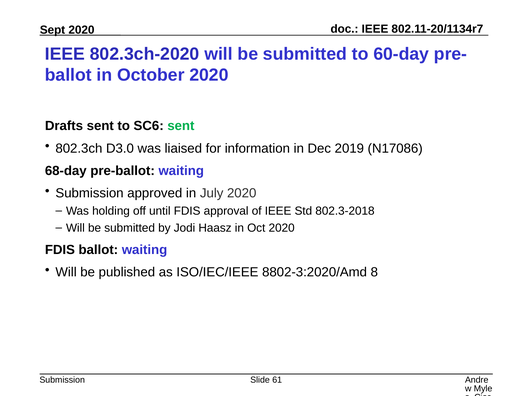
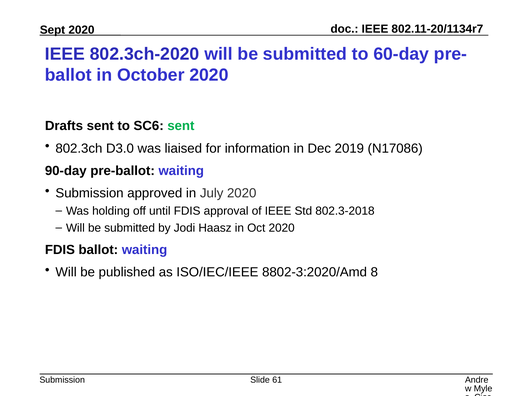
68-day: 68-day -> 90-day (66, 171)
